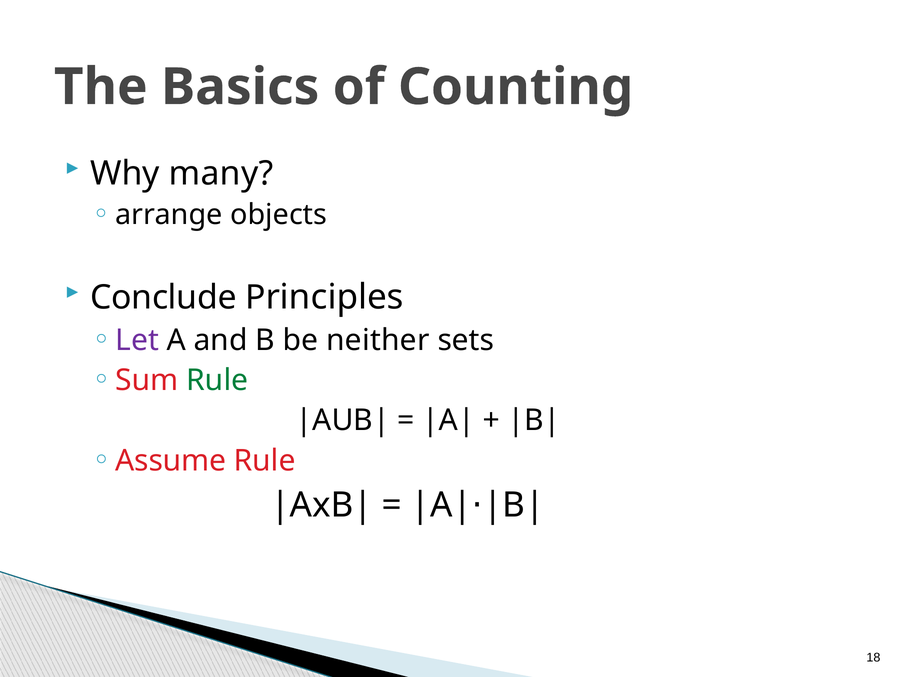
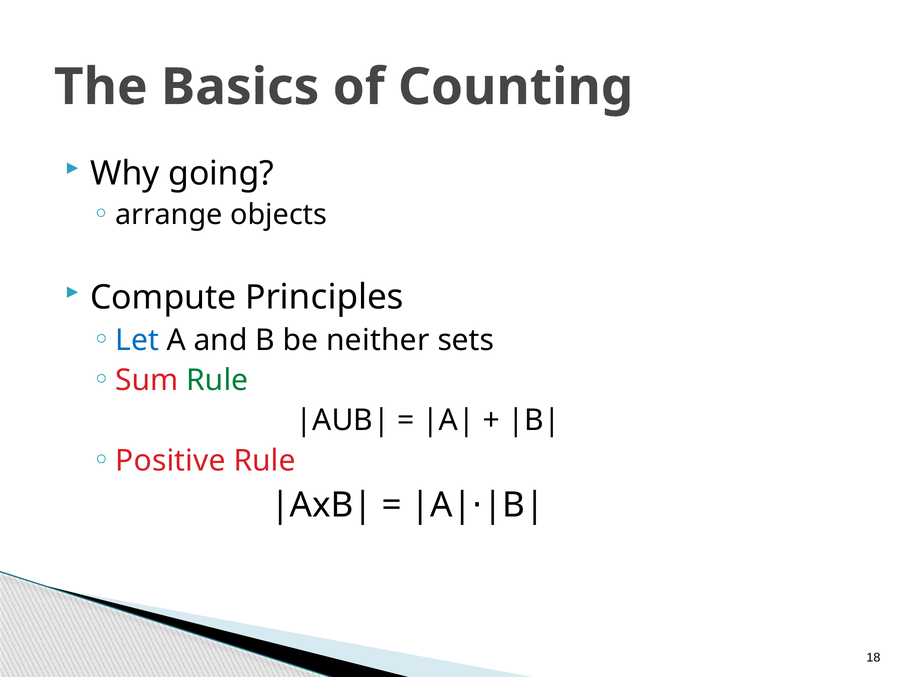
many: many -> going (221, 173)
Conclude: Conclude -> Compute (163, 297)
Let colour: purple -> blue (137, 340)
Assume: Assume -> Positive (171, 460)
